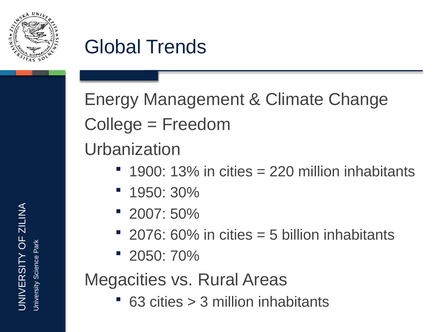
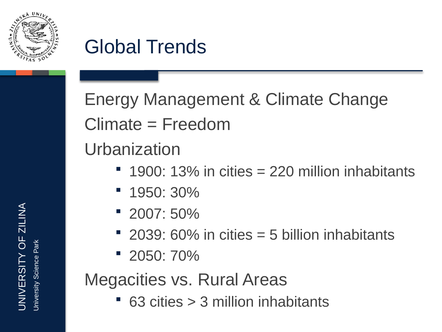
College: College -> Climate (113, 124)
2076: 2076 -> 2039 (148, 235)
